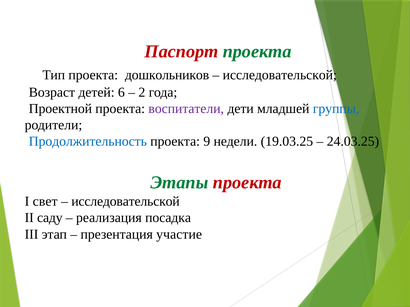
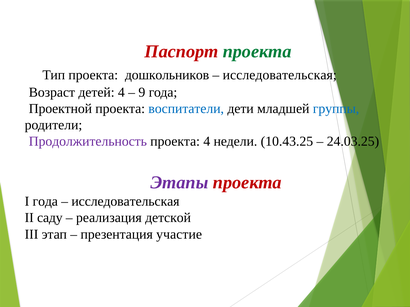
исследовательской: исследовательской -> исследовательская (280, 75)
детей 6: 6 -> 4 (121, 92)
2: 2 -> 9 (142, 92)
воспитатели colour: purple -> blue (186, 109)
Продолжительность colour: blue -> purple (88, 142)
проекта 9: 9 -> 4 (207, 142)
19.03.25: 19.03.25 -> 10.43.25 (287, 142)
Этапы colour: green -> purple (179, 183)
I свет: свет -> года (45, 202)
исследовательской: исследовательской -> исследовательская (125, 202)
посадка: посадка -> детской (168, 218)
